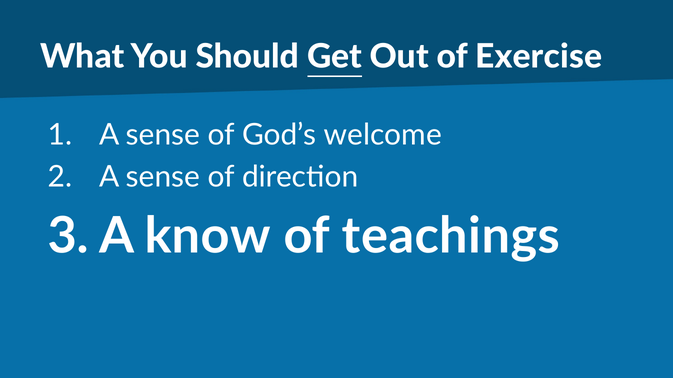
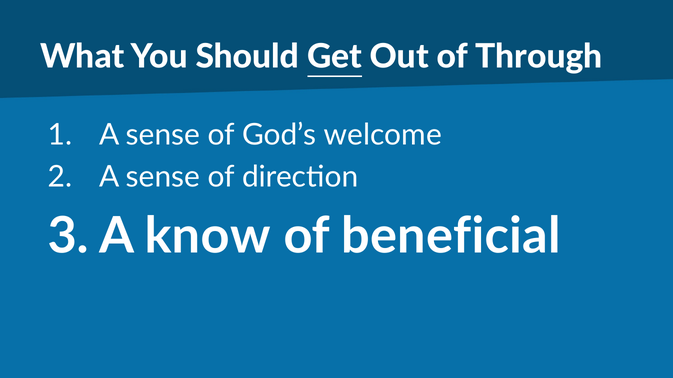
Exercise: Exercise -> Through (539, 57)
teachings: teachings -> beneficial (451, 237)
